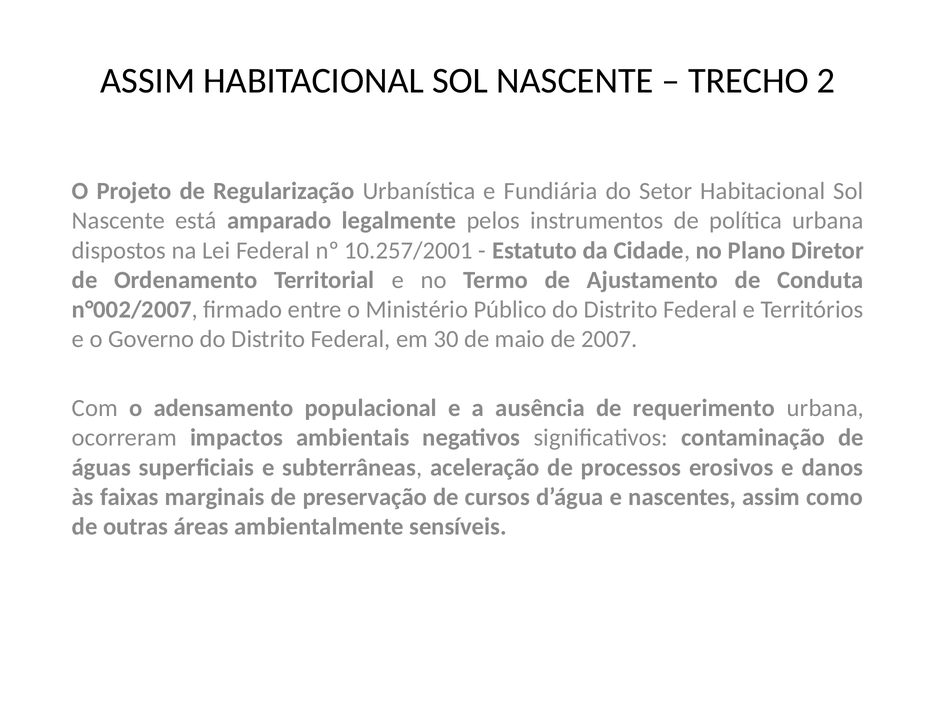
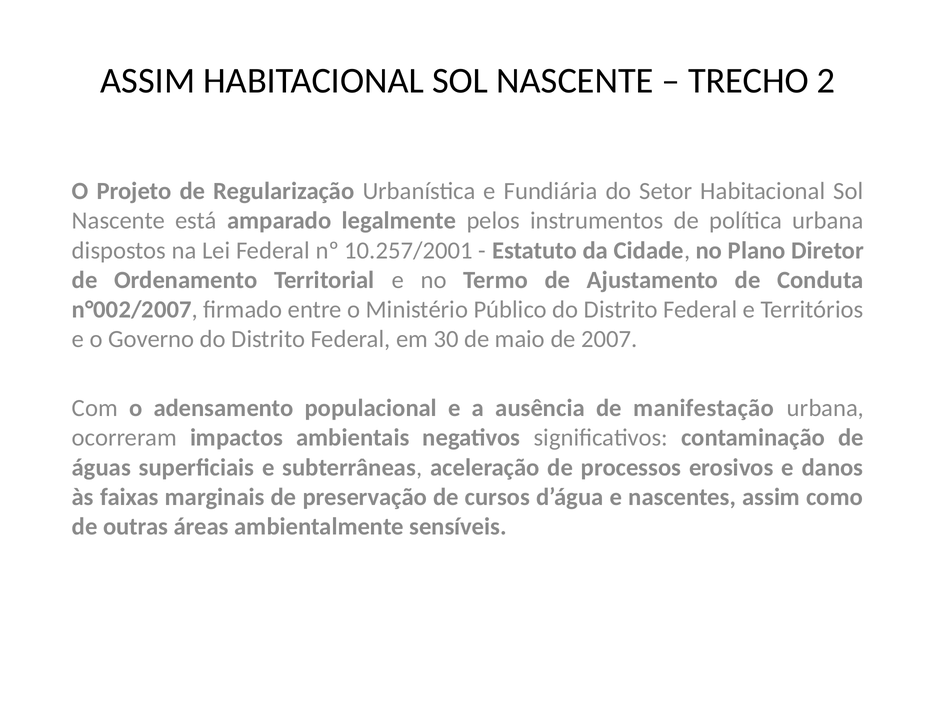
requerimento: requerimento -> manifestação (704, 408)
